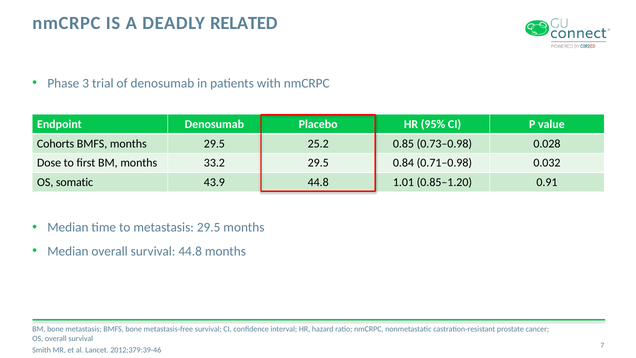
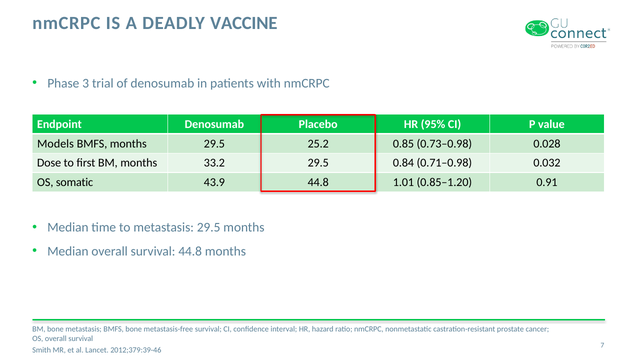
RELATED: RELATED -> VACCINE (244, 23)
Cohorts: Cohorts -> Models (56, 144)
